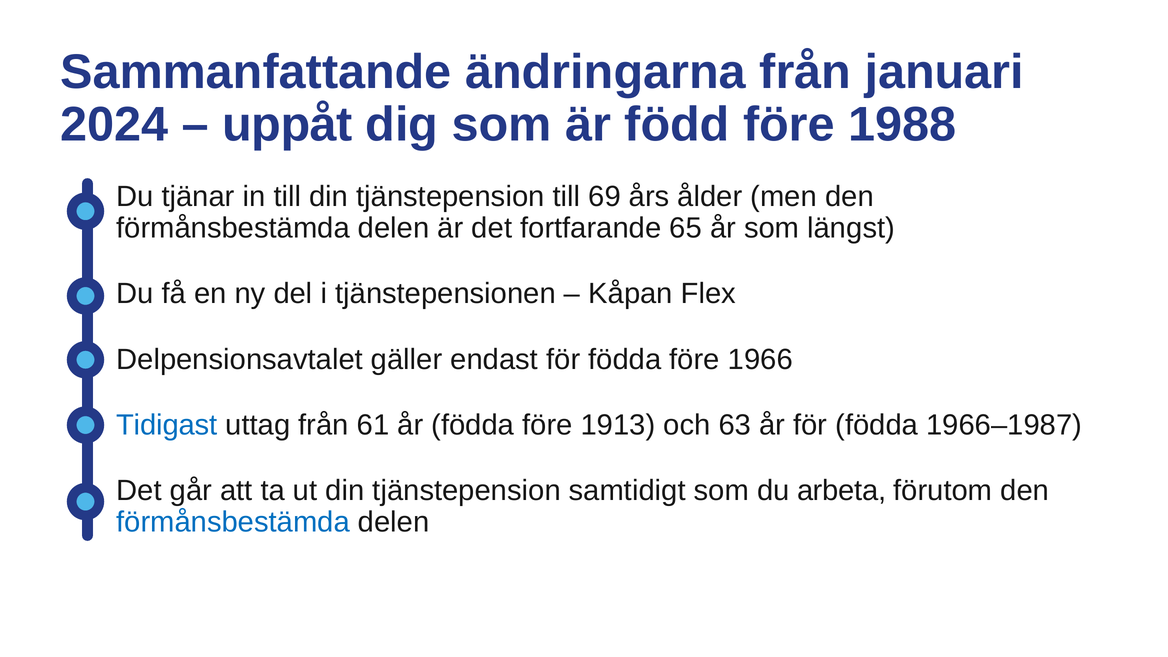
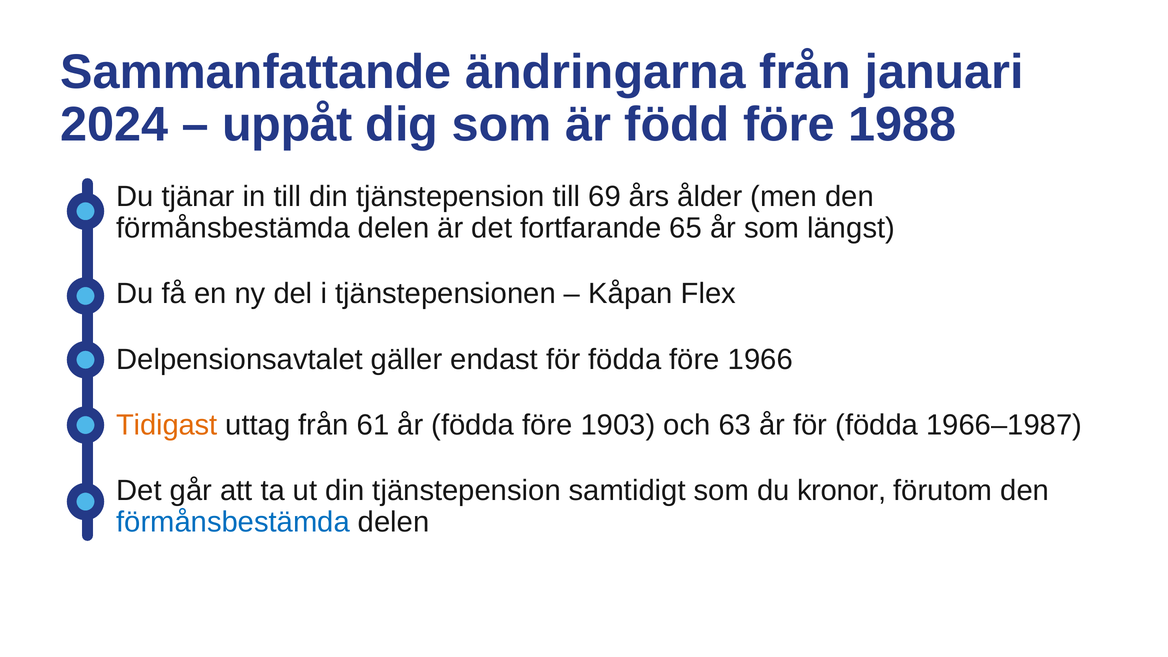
Tidigast colour: blue -> orange (167, 425)
1913: 1913 -> 1903 (618, 425)
arbeta: arbeta -> kronor (842, 491)
